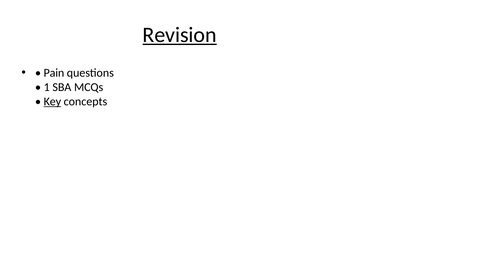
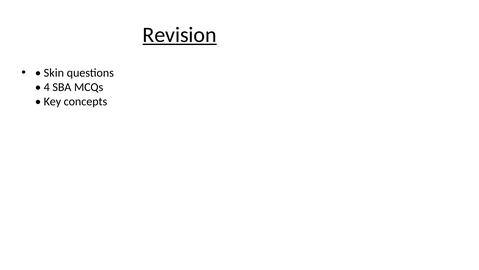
Pain: Pain -> Skin (54, 73)
1: 1 -> 4 (47, 87)
Key underline: present -> none (52, 101)
